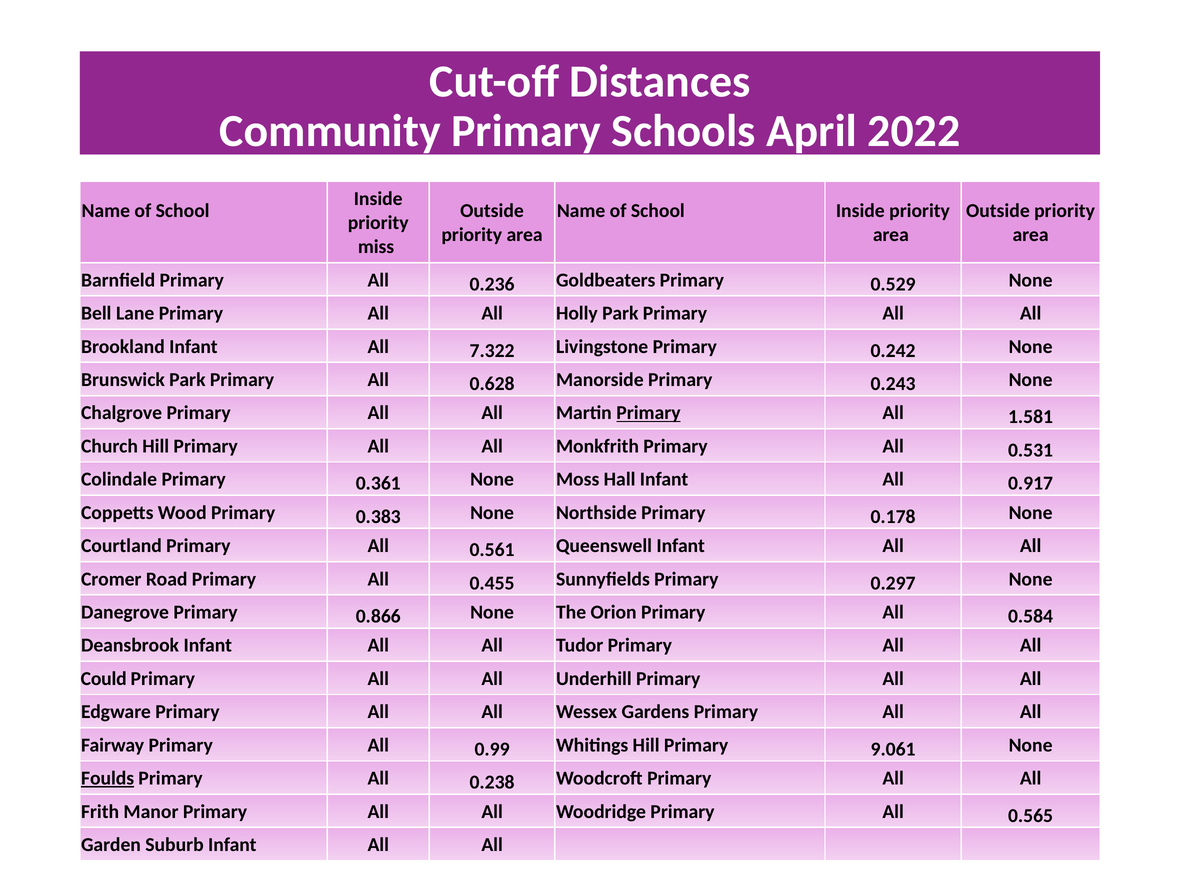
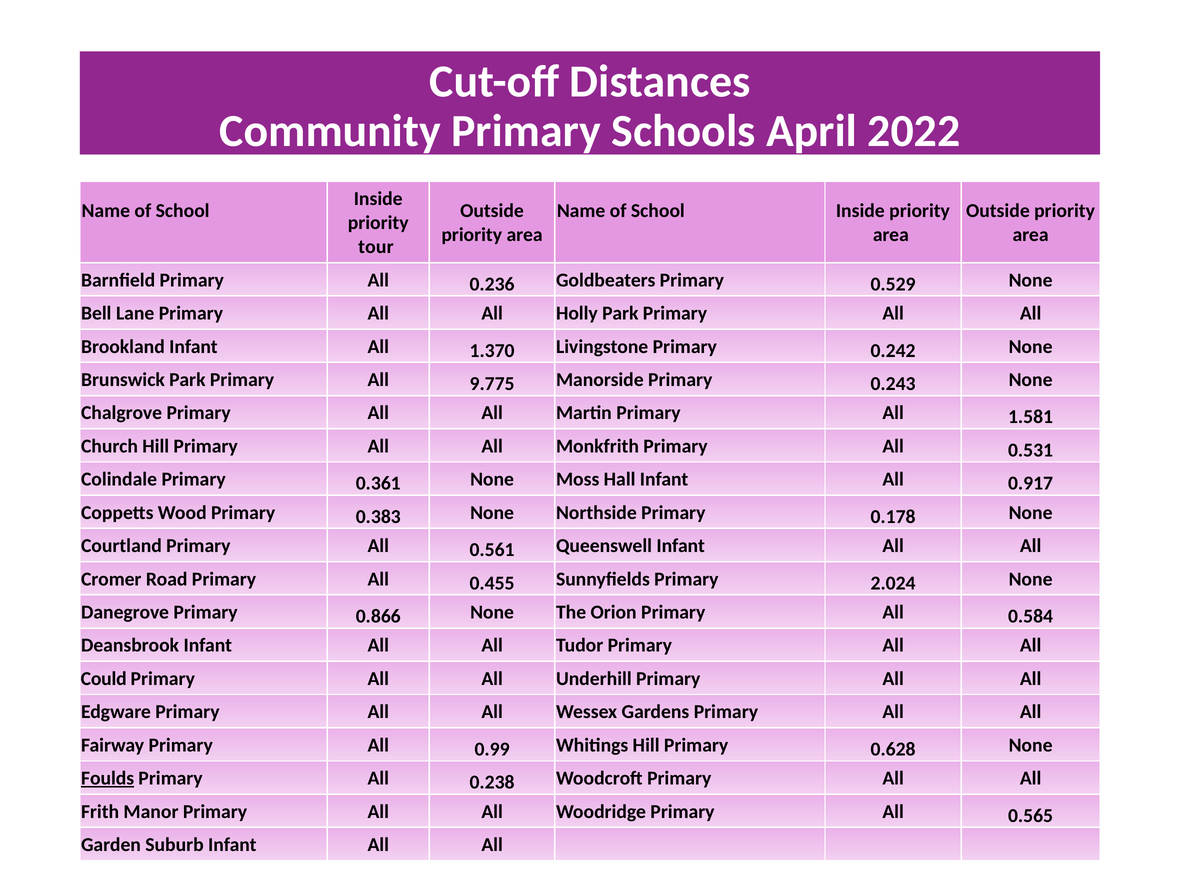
miss: miss -> tour (376, 247)
7.322: 7.322 -> 1.370 (492, 351)
0.628: 0.628 -> 9.775 (492, 384)
Primary underline: present -> none (648, 413)
0.297: 0.297 -> 2.024 (893, 583)
9.061: 9.061 -> 0.628 (893, 749)
